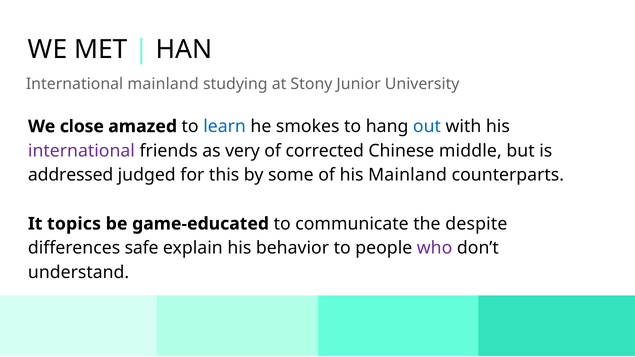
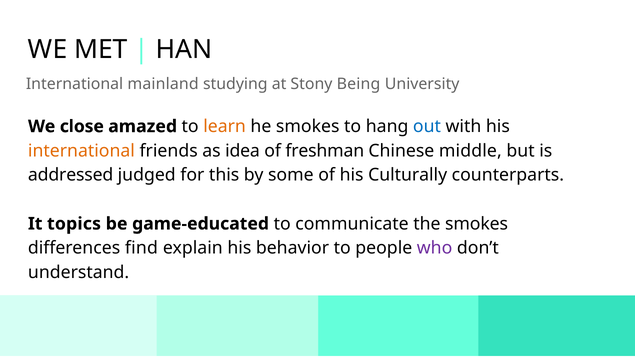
Junior: Junior -> Being (359, 84)
learn colour: blue -> orange (225, 126)
international colour: purple -> orange (81, 151)
very: very -> idea (243, 151)
corrected: corrected -> freshman (325, 151)
his Mainland: Mainland -> Culturally (408, 175)
the despite: despite -> smokes (477, 224)
safe: safe -> find (141, 248)
